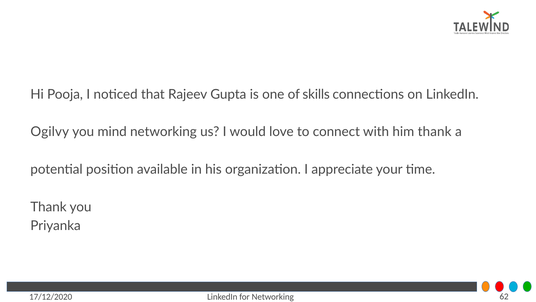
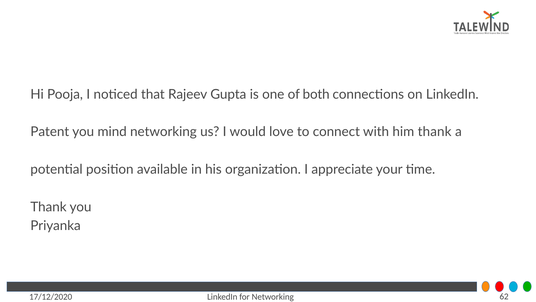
skills: skills -> both (316, 94)
Ogilvy: Ogilvy -> Patent (50, 132)
